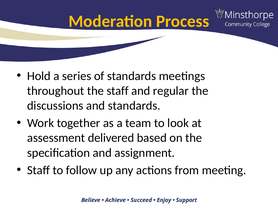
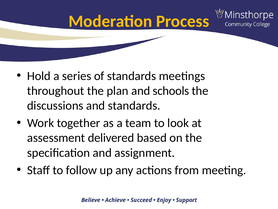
the staff: staff -> plan (118, 91)
regular: regular -> schools (171, 91)
